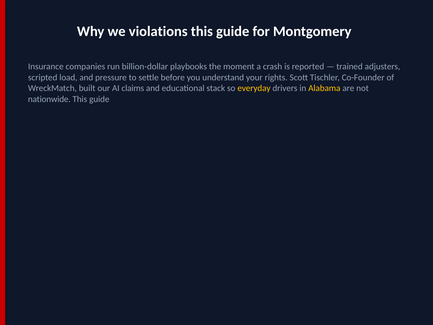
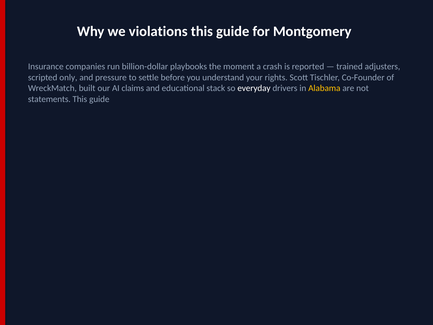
load: load -> only (68, 77)
everyday colour: yellow -> white (254, 88)
nationwide: nationwide -> statements (49, 99)
